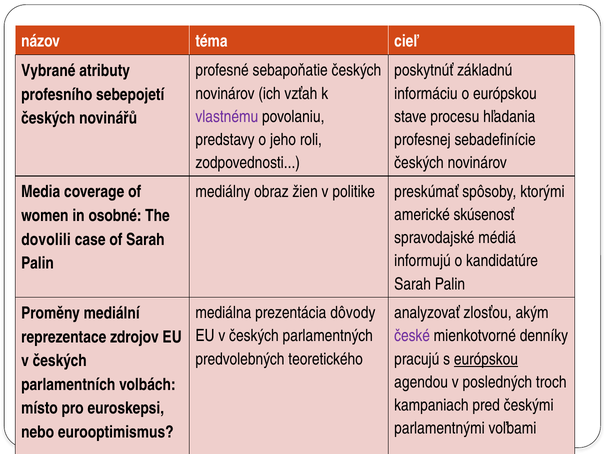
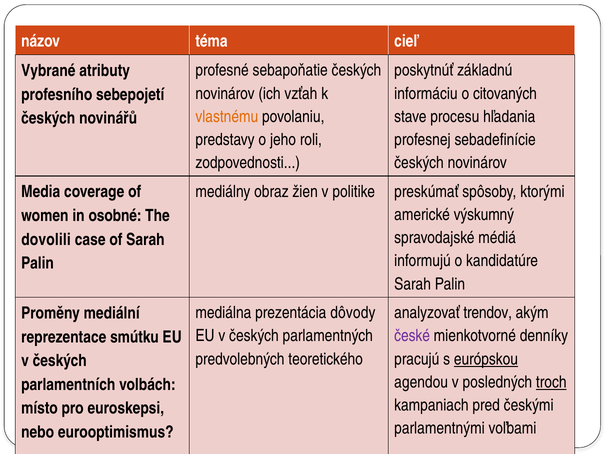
o európskou: európskou -> citovaných (505, 93)
vlastnému colour: purple -> orange (227, 117)
skúsenosť: skúsenosť -> výskumný (484, 215)
zlosťou: zlosťou -> trendov (488, 313)
zdrojov: zdrojov -> smútku (134, 337)
troch underline: none -> present (551, 382)
